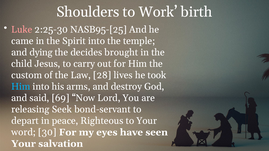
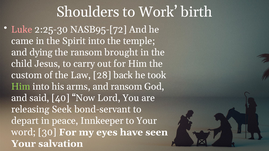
NASB95-[25: NASB95-[25 -> NASB95-[72 (99, 30)
the decides: decides -> ransom (86, 52)
lives: lives -> back (123, 75)
Him colour: light blue -> light green (21, 87)
and destroy: destroy -> ransom (126, 87)
69: 69 -> 40 (61, 98)
Righteous: Righteous -> Innkeeper (102, 121)
